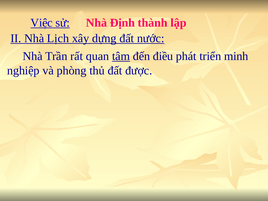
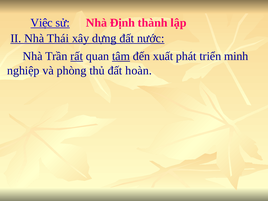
Lịch: Lịch -> Thái (58, 38)
rất underline: none -> present (77, 56)
điều: điều -> xuất (163, 56)
được: được -> hoàn (139, 70)
